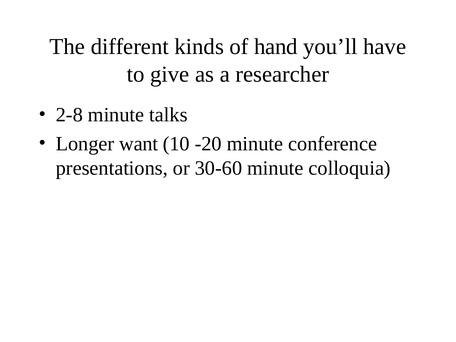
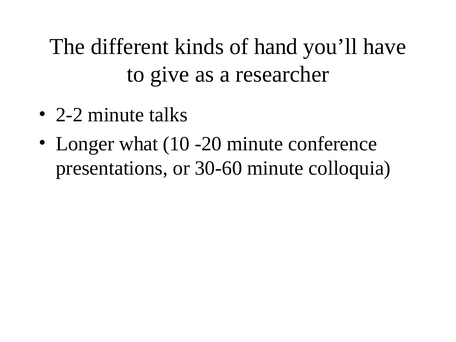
2-8: 2-8 -> 2-2 (69, 115)
want: want -> what (139, 144)
